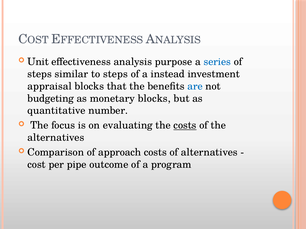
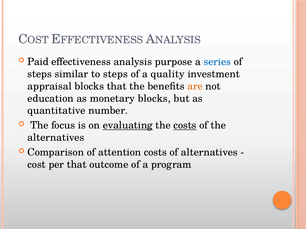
Unit: Unit -> Paid (38, 62)
instead: instead -> quality (168, 74)
are colour: blue -> orange (195, 86)
budgeting: budgeting -> education (51, 99)
evaluating underline: none -> present (128, 126)
approach: approach -> attention (120, 153)
per pipe: pipe -> that (77, 165)
